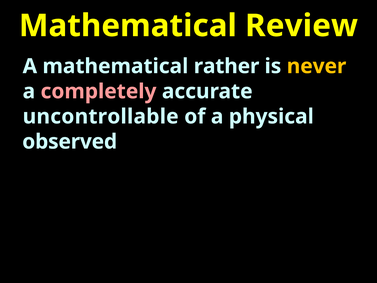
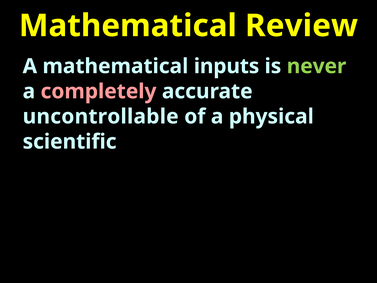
rather: rather -> inputs (227, 66)
never colour: yellow -> light green (317, 66)
observed: observed -> scientific (70, 142)
